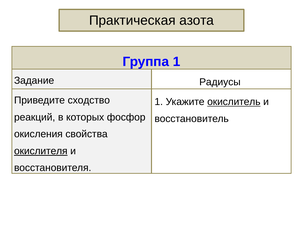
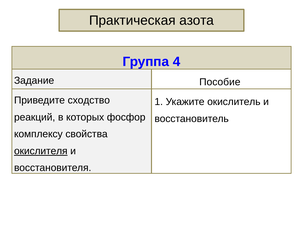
Группа 1: 1 -> 4 (177, 62)
Радиусы: Радиусы -> Пособие (220, 82)
окислитель underline: present -> none (234, 102)
окисления: окисления -> комплексу (38, 134)
